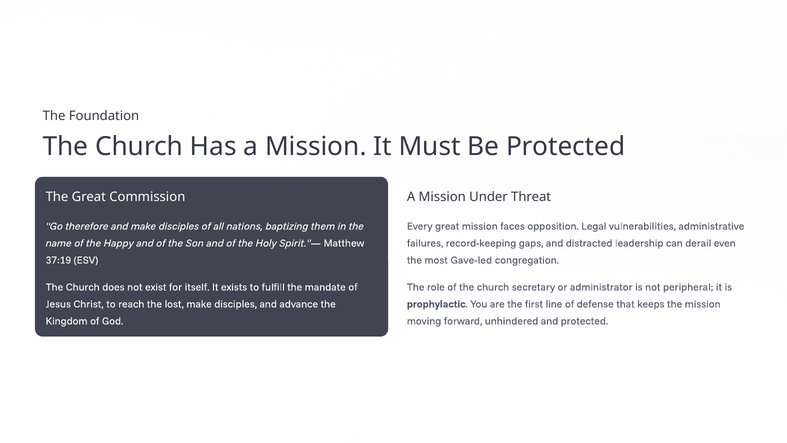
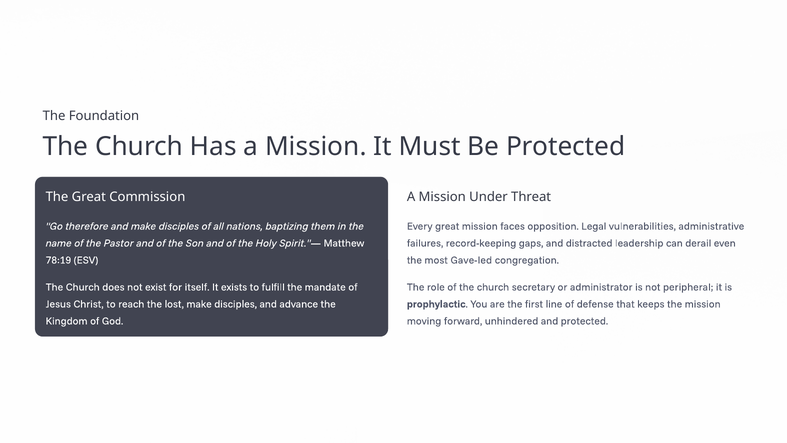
Happy: Happy -> Pastor (119, 243)
37:19: 37:19 -> 78:19 (58, 260)
